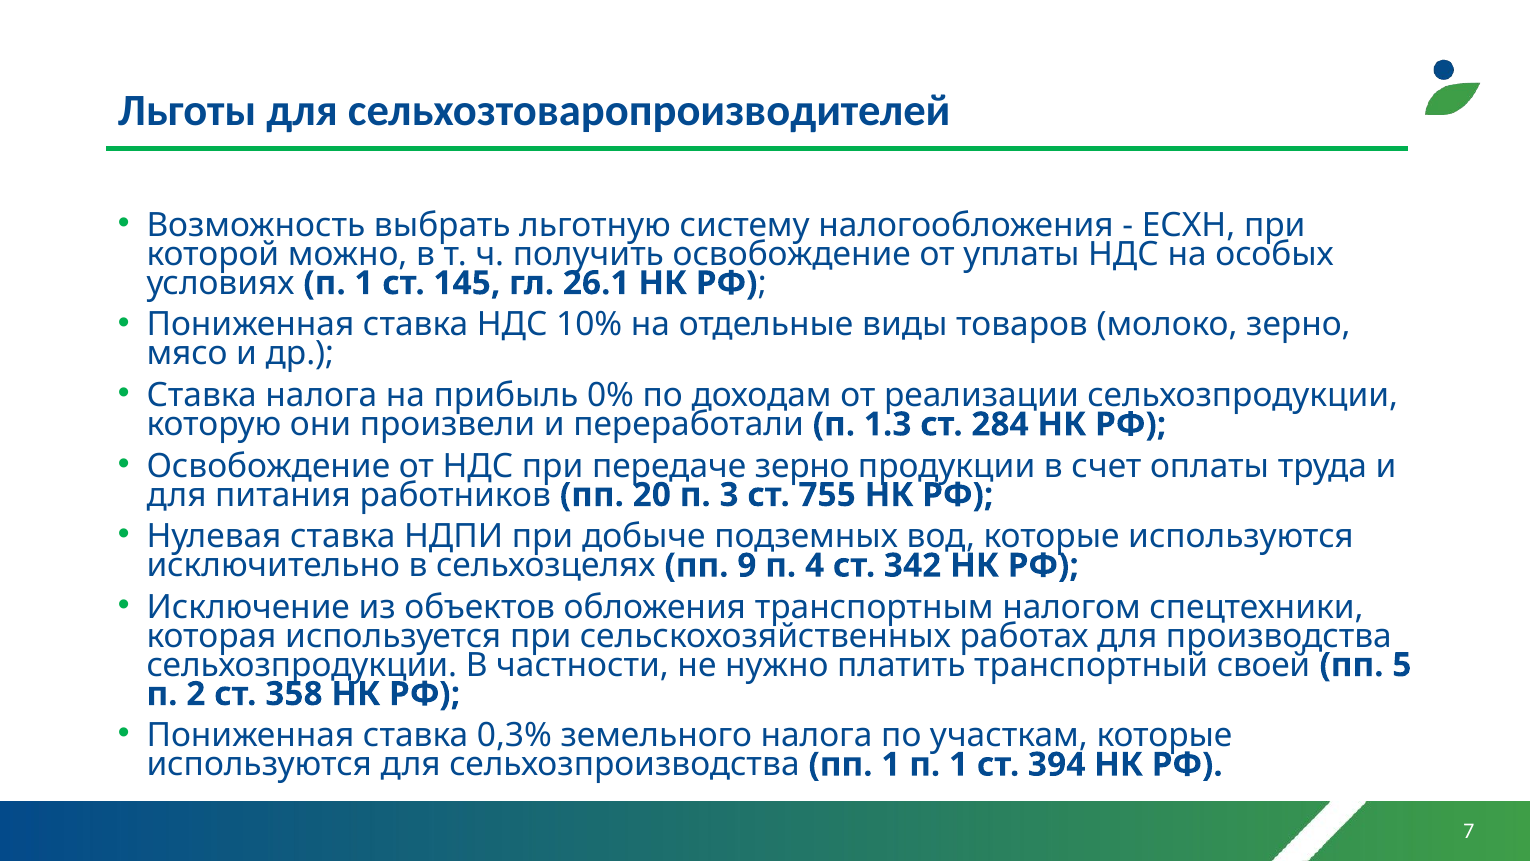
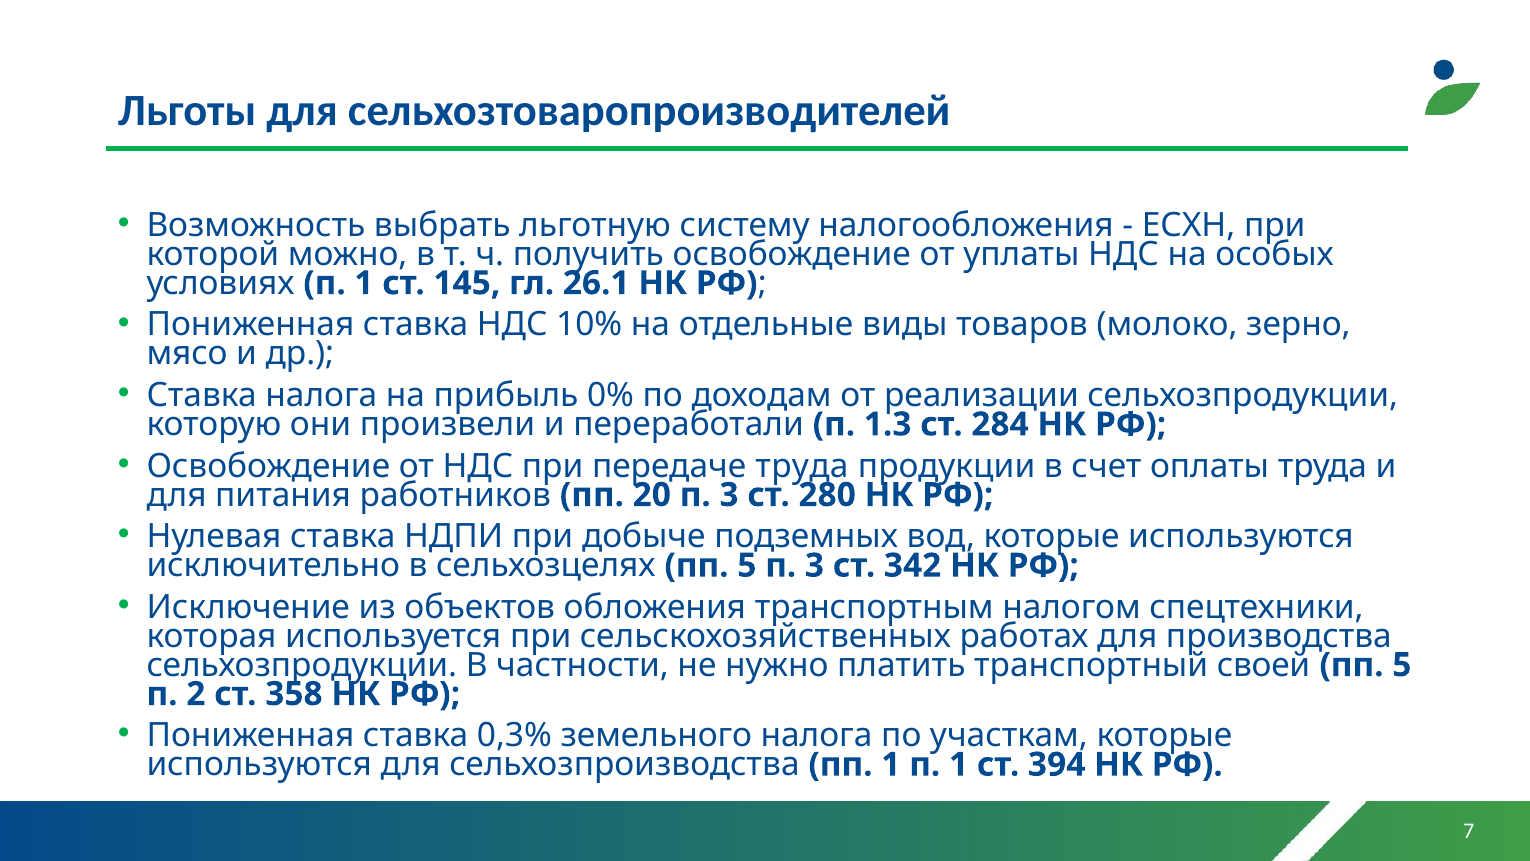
передаче зерно: зерно -> труда (802, 466)
755: 755 -> 280 (827, 495)
сельхозцелях пп 9: 9 -> 5 (747, 565)
4: 4 -> 3 (815, 565)
